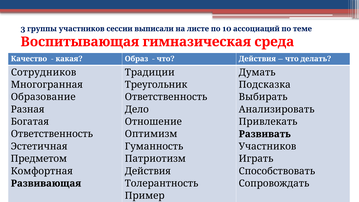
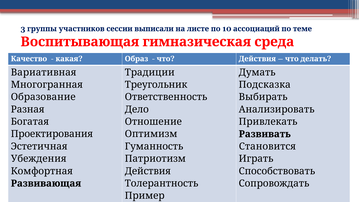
Сотрудников: Сотрудников -> Вариативная (44, 72)
Ответственность: Ответственность -> Проектирования (52, 134)
Участников: Участников -> Становится (267, 146)
Предметом: Предметом -> Убеждения (39, 159)
